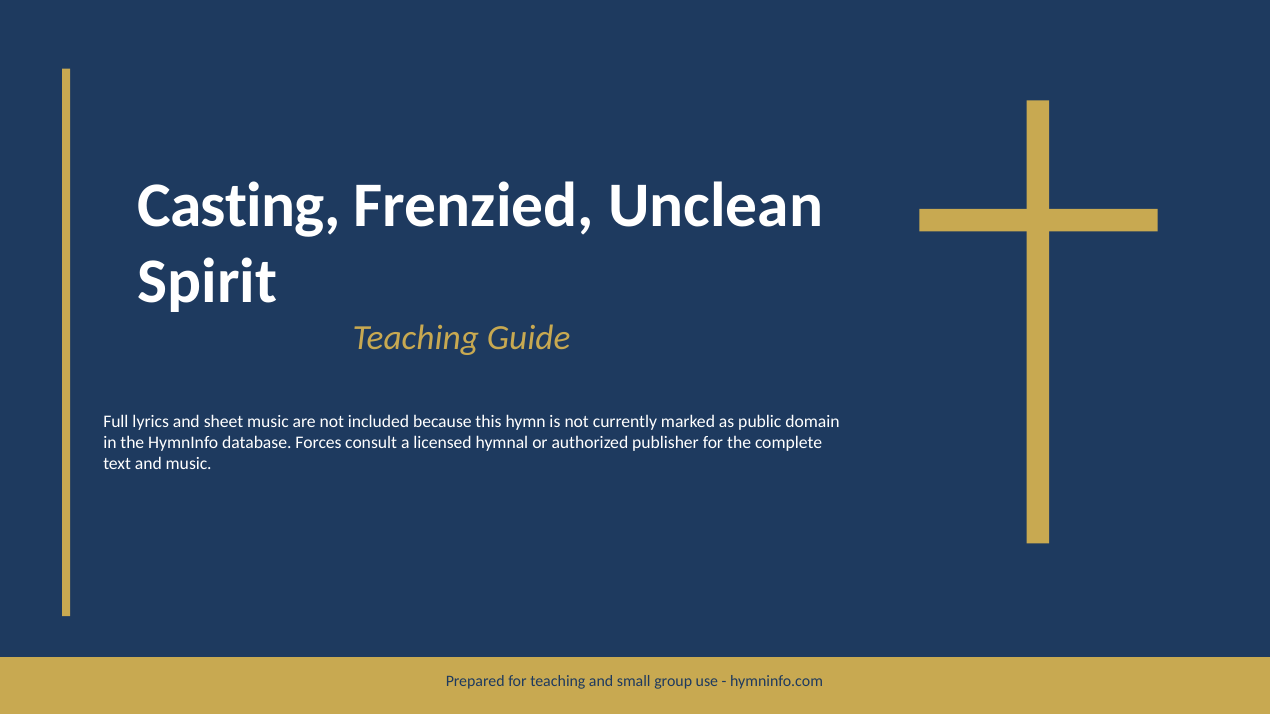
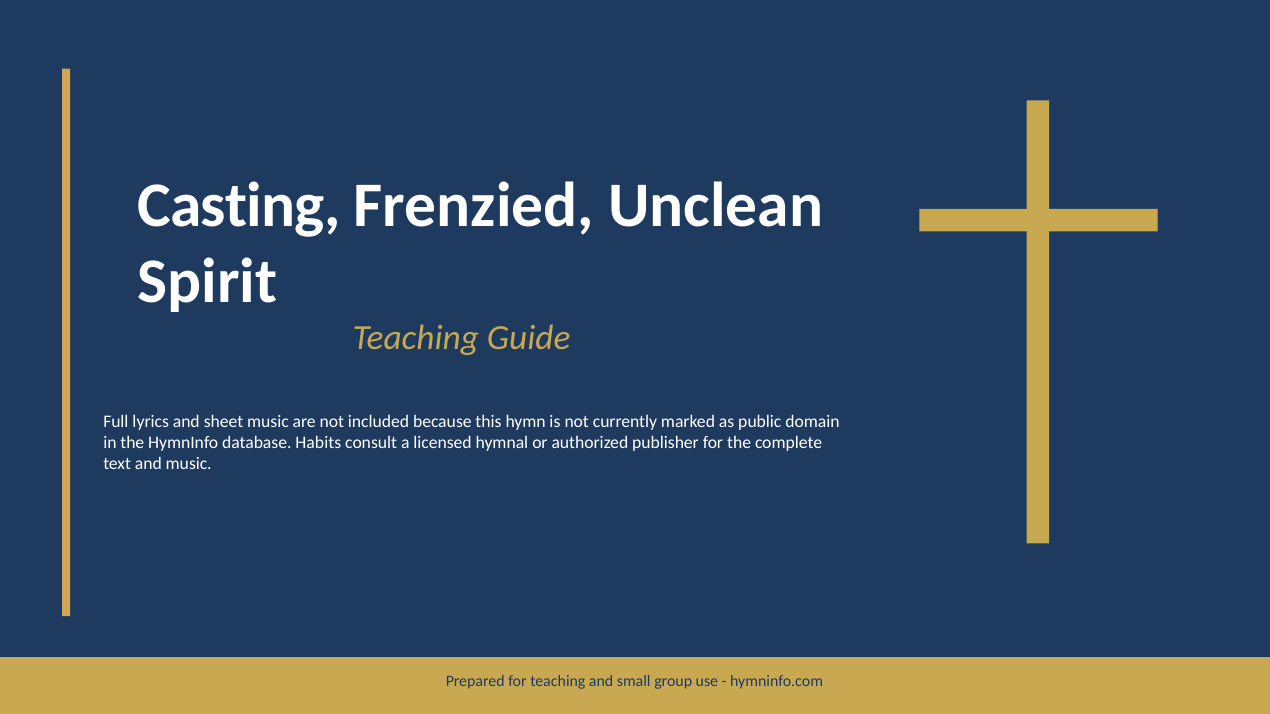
Forces: Forces -> Habits (318, 443)
